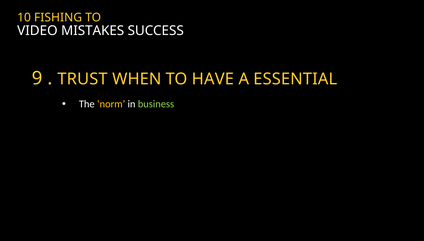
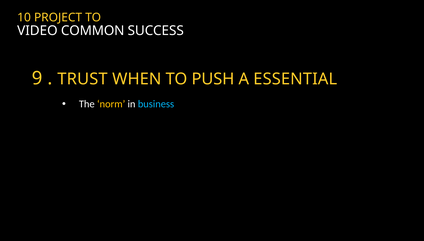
FISHING: FISHING -> PROJECT (58, 18)
MISTAKES: MISTAKES -> COMMON (93, 31)
HAVE: HAVE -> PUSH (213, 79)
business colour: light green -> light blue (156, 104)
